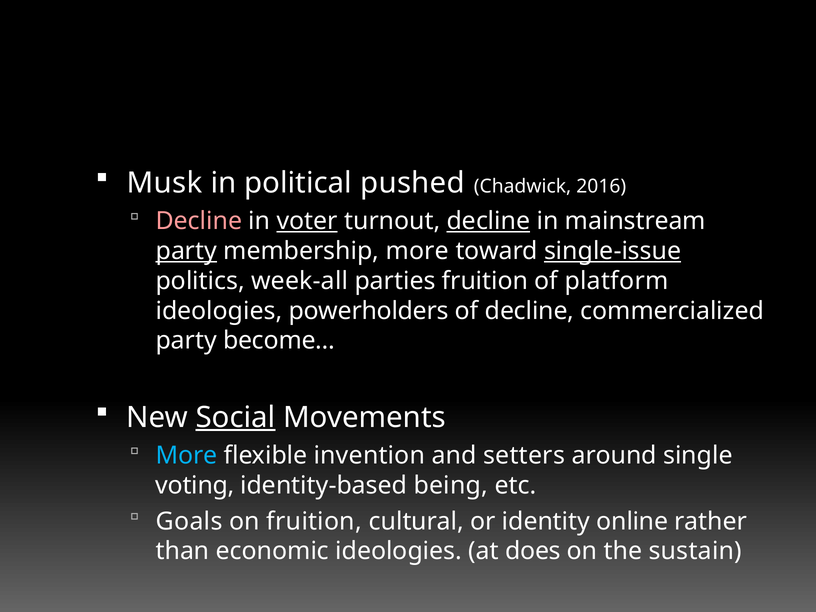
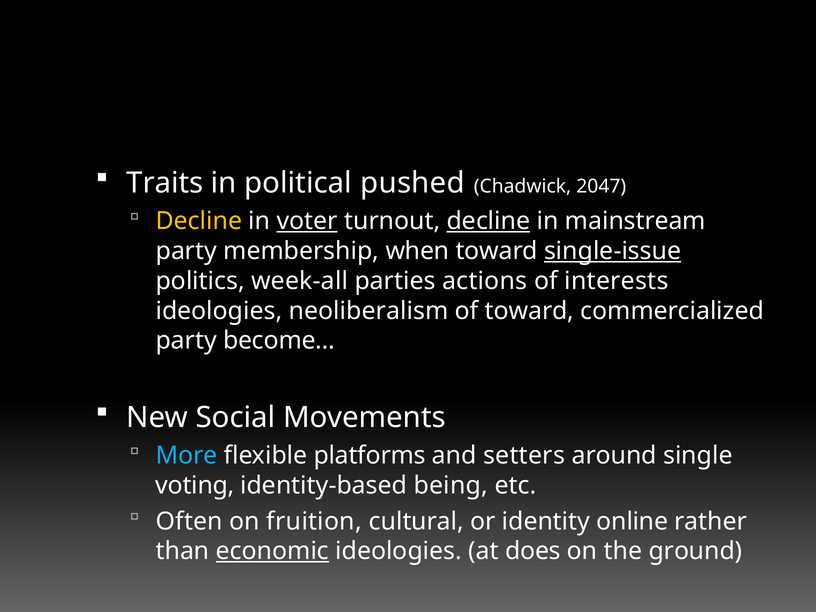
Musk: Musk -> Traits (165, 183)
2016: 2016 -> 2047 (601, 186)
Decline colour: pink -> yellow (199, 221)
party underline: present -> none (186, 251)
membership more: more -> when (417, 251)
parties fruition: fruition -> actions (485, 281)
platform: platform -> interests (616, 281)
powerholders: powerholders -> neoliberalism (369, 311)
of decline: decline -> toward (530, 311)
Social underline: present -> none (236, 417)
invention: invention -> platforms (370, 456)
Goals: Goals -> Often (189, 521)
economic underline: none -> present (272, 551)
sustain: sustain -> ground (695, 551)
